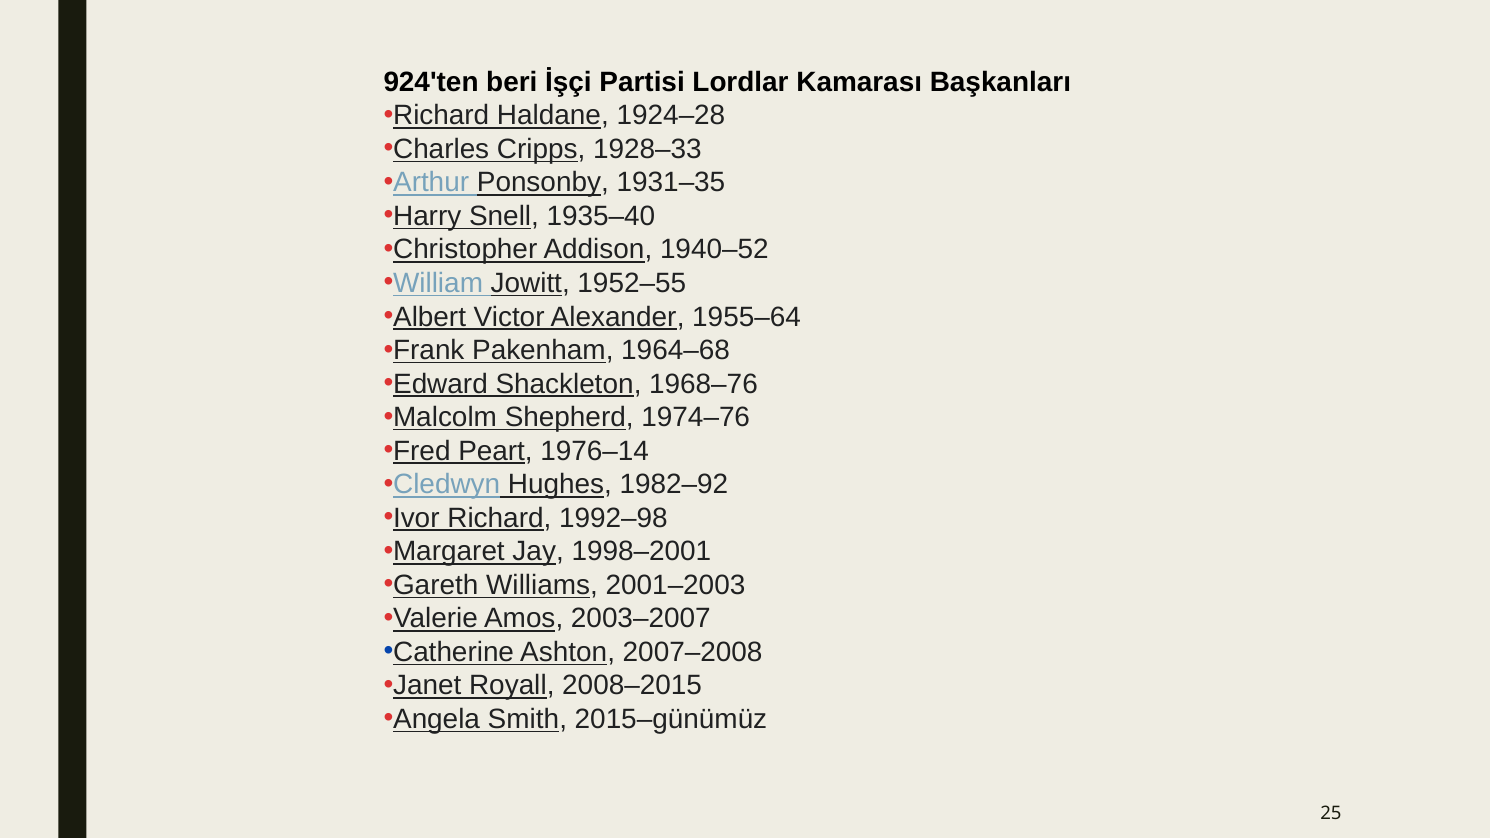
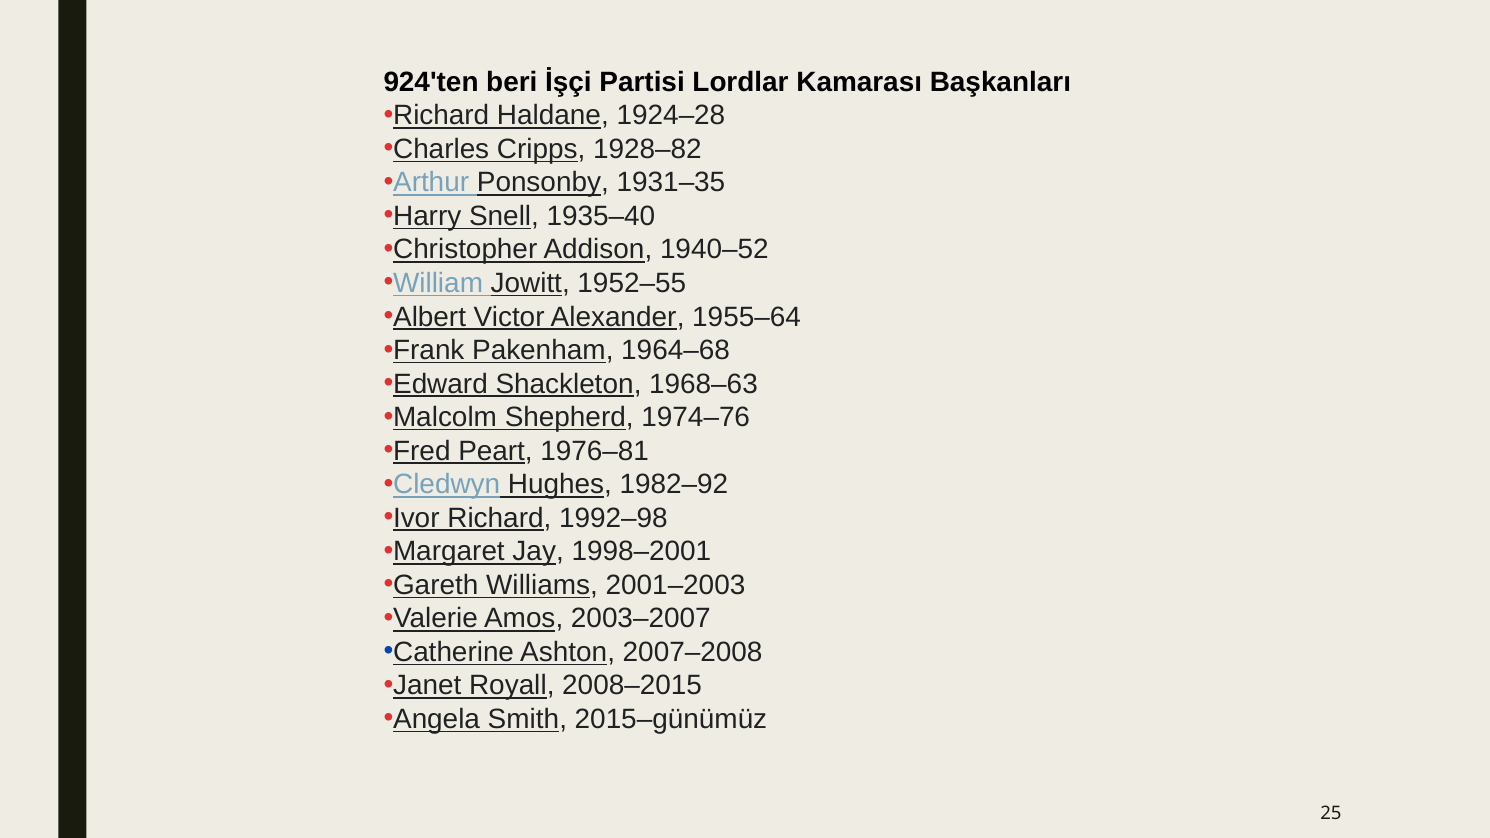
1928–33: 1928–33 -> 1928–82 (647, 149)
1968–76: 1968–76 -> 1968–63 (703, 384)
1976–14: 1976–14 -> 1976–81 (595, 451)
